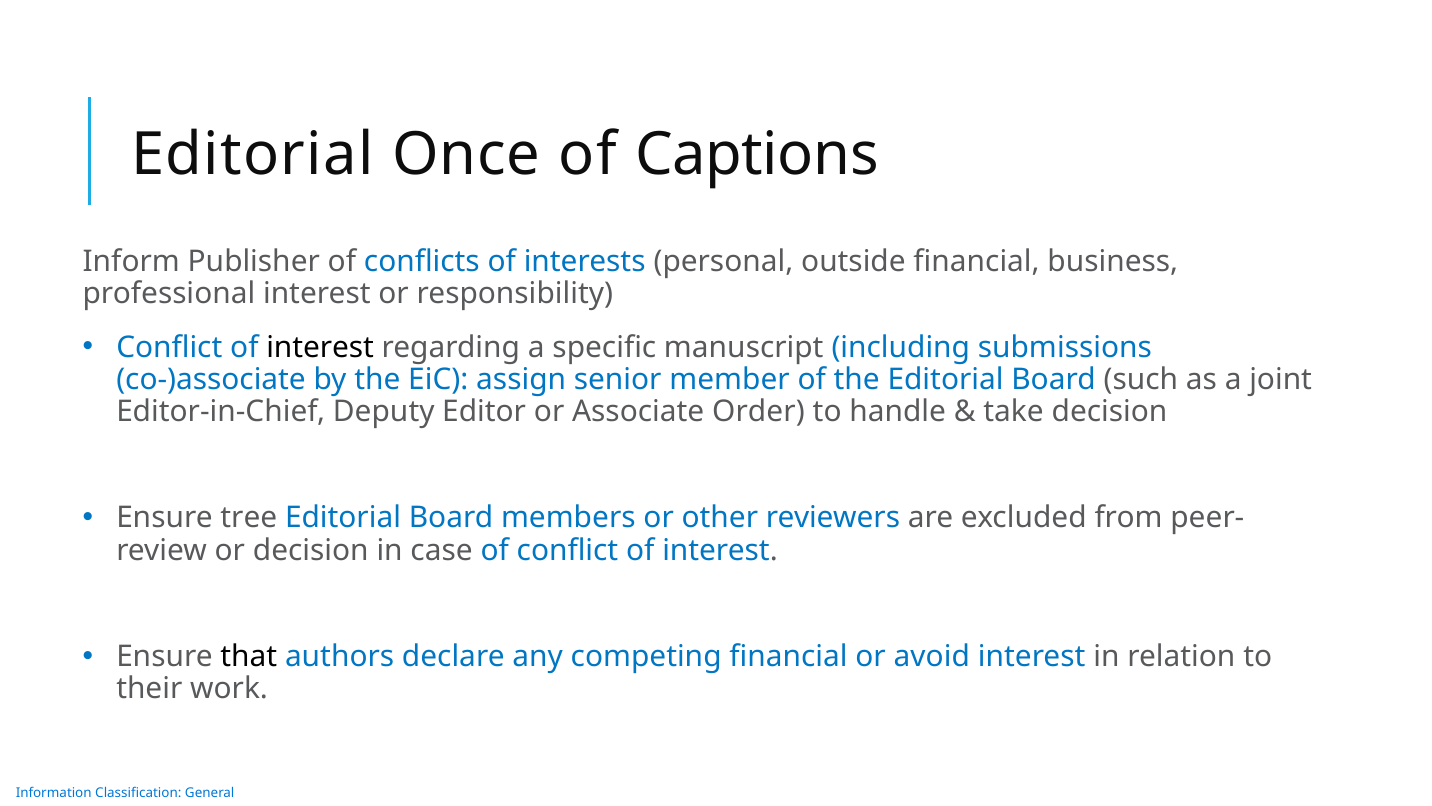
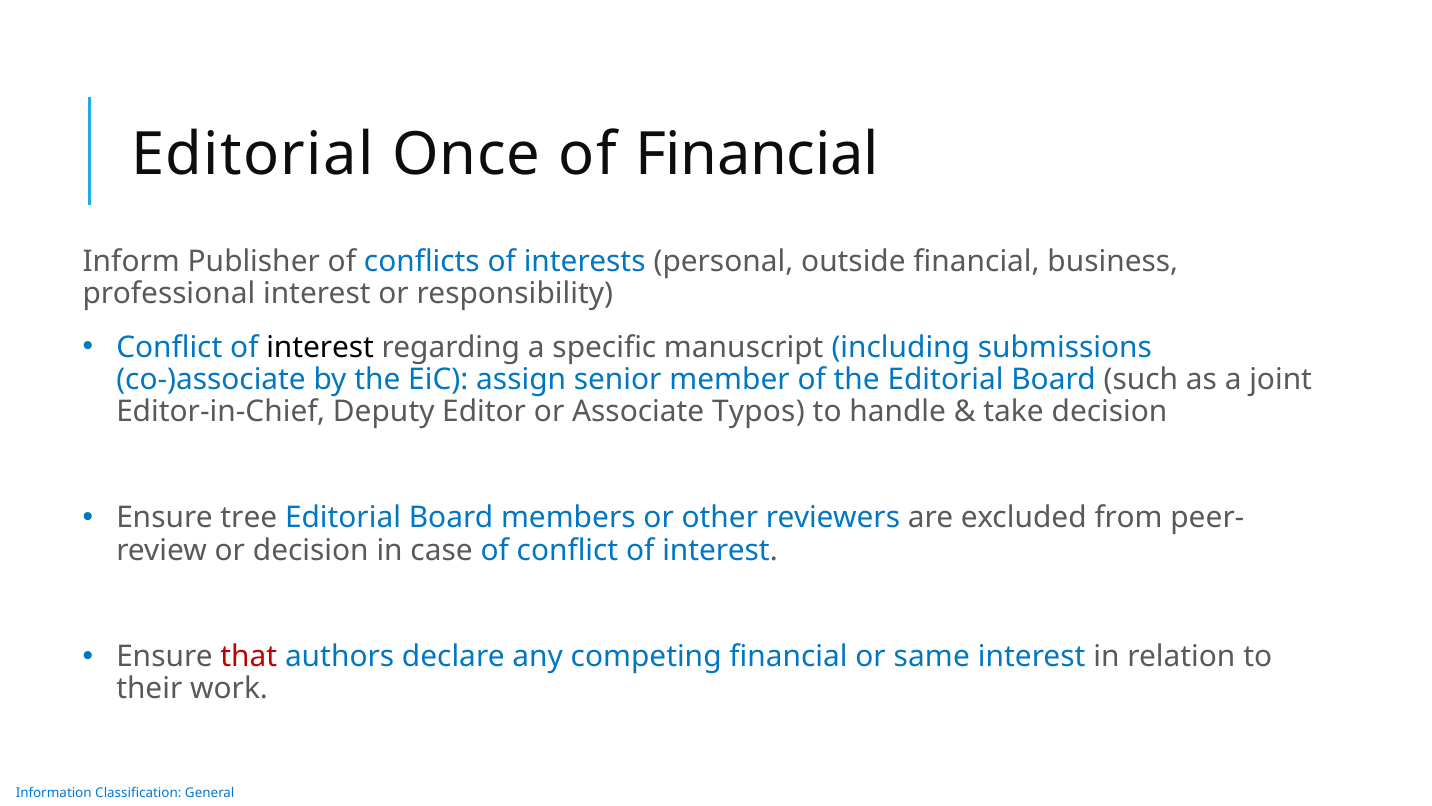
of Captions: Captions -> Financial (757, 154)
Order: Order -> Typos (758, 411)
that colour: black -> red (249, 656)
avoid: avoid -> same (932, 656)
